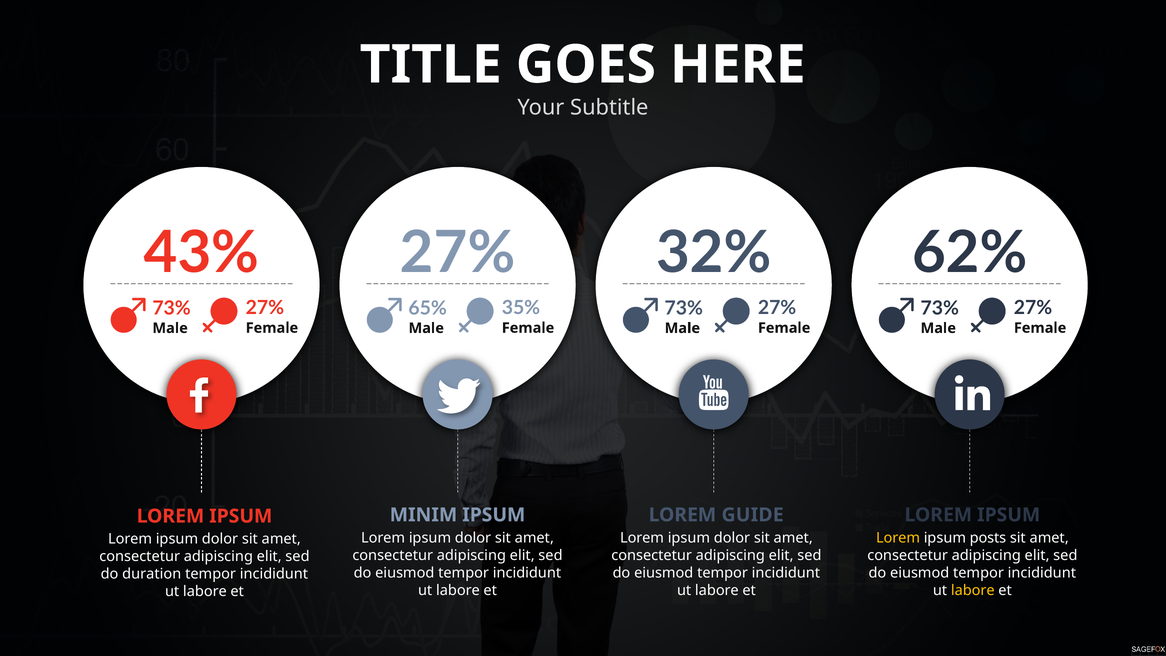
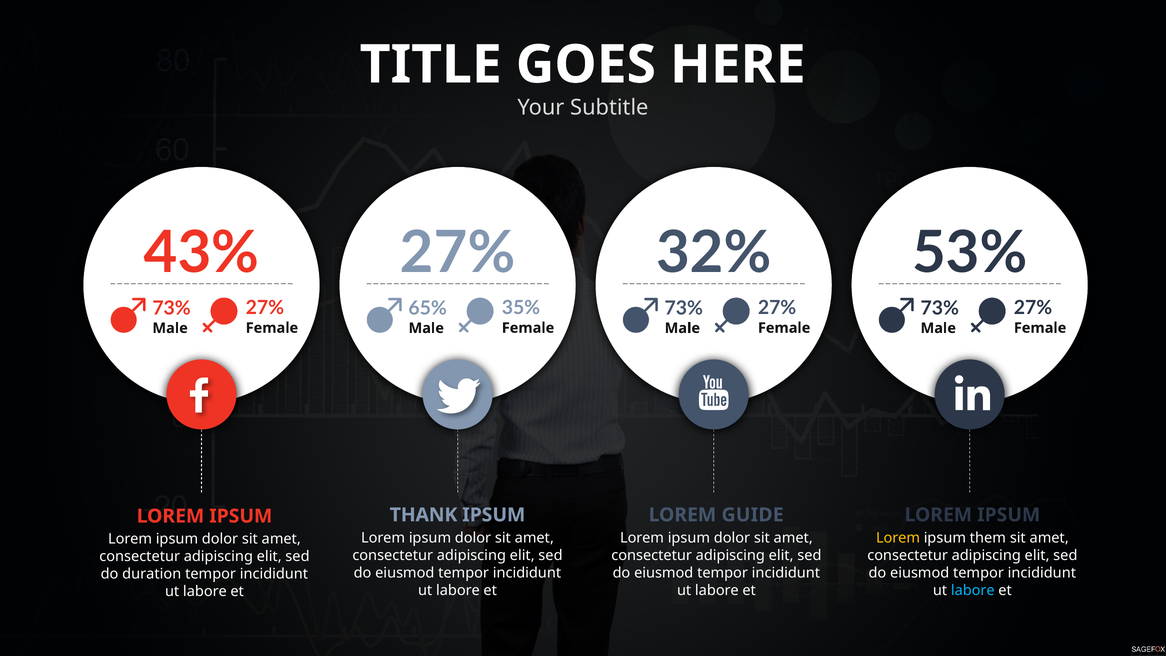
62%: 62% -> 53% (970, 253)
MINIM: MINIM -> THANK (424, 515)
posts: posts -> them (988, 538)
labore colour: yellow -> light blue (973, 590)
